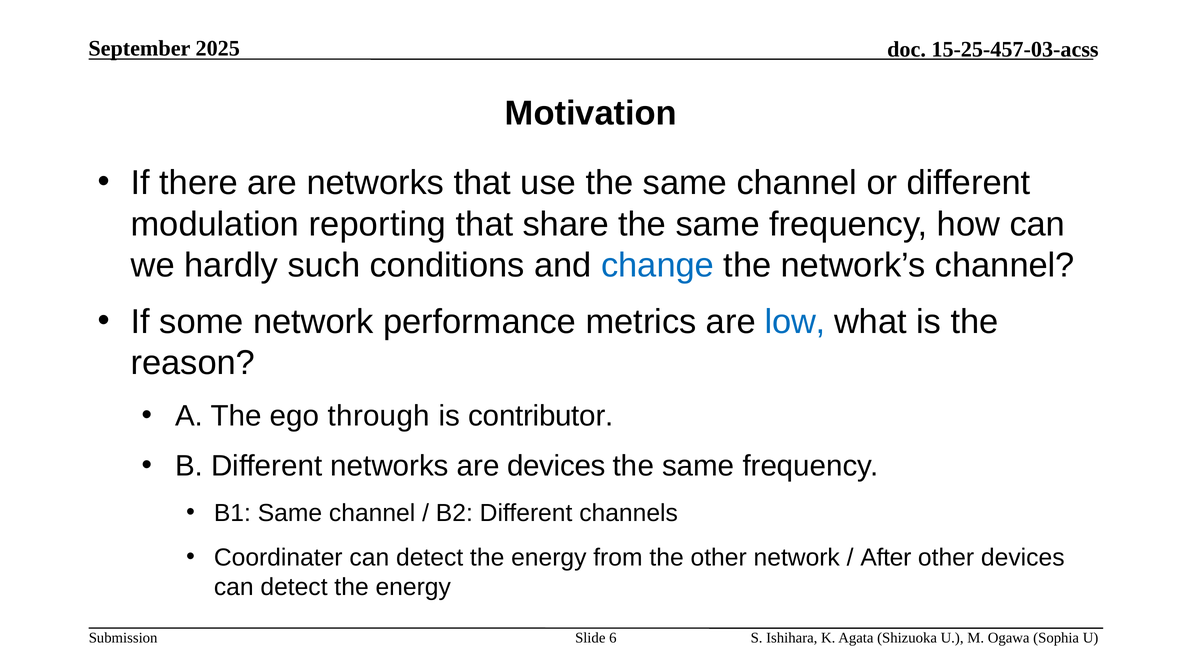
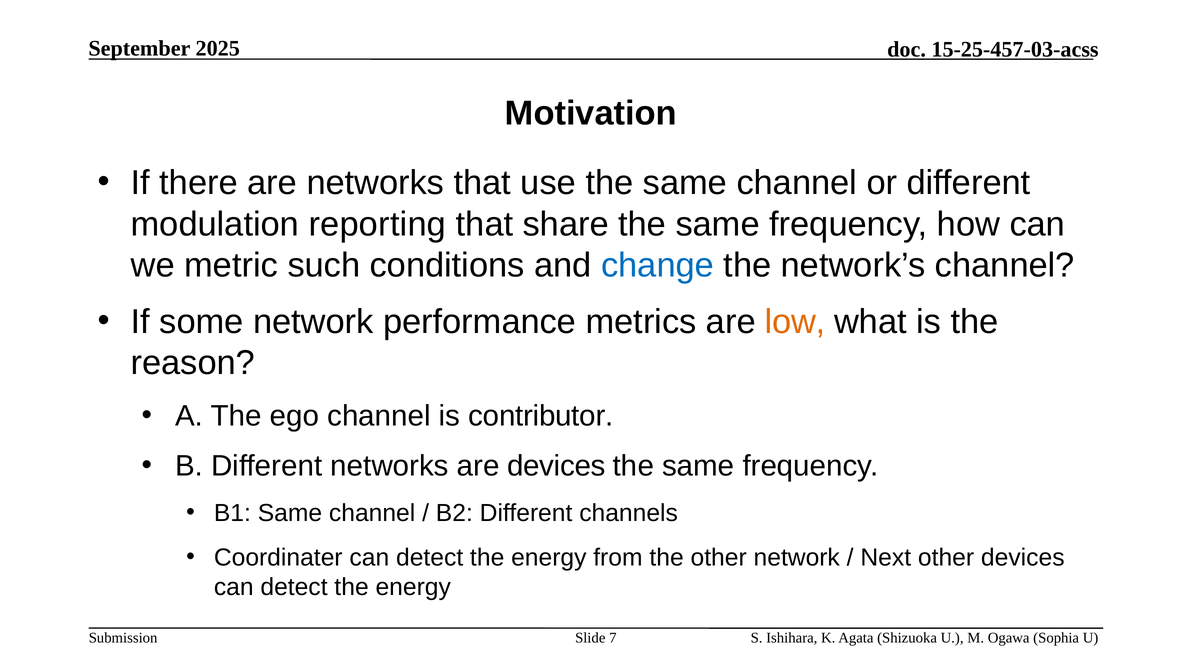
hardly: hardly -> metric (231, 265)
low colour: blue -> orange (795, 322)
ego through: through -> channel (379, 416)
After: After -> Next (886, 557)
6: 6 -> 7 (613, 638)
